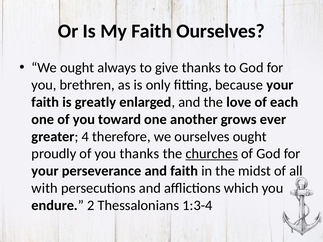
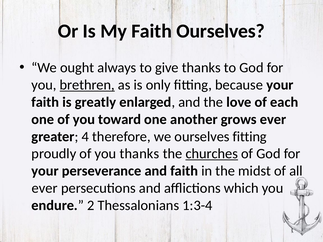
brethren underline: none -> present (87, 85)
ourselves ought: ought -> fitting (250, 137)
with: with -> ever (45, 188)
